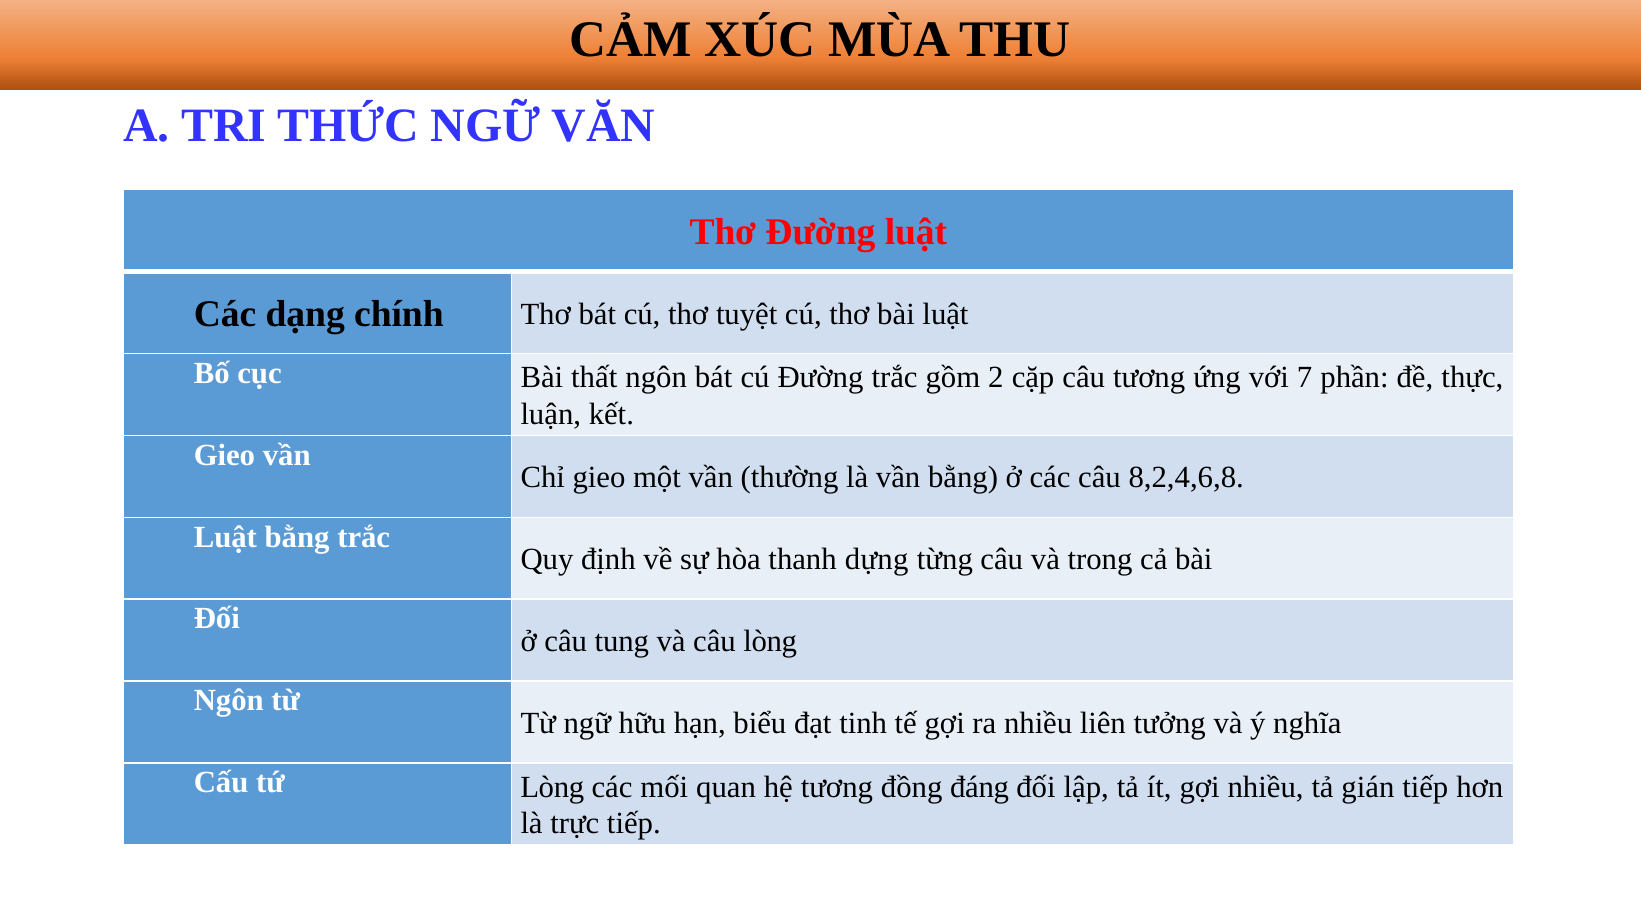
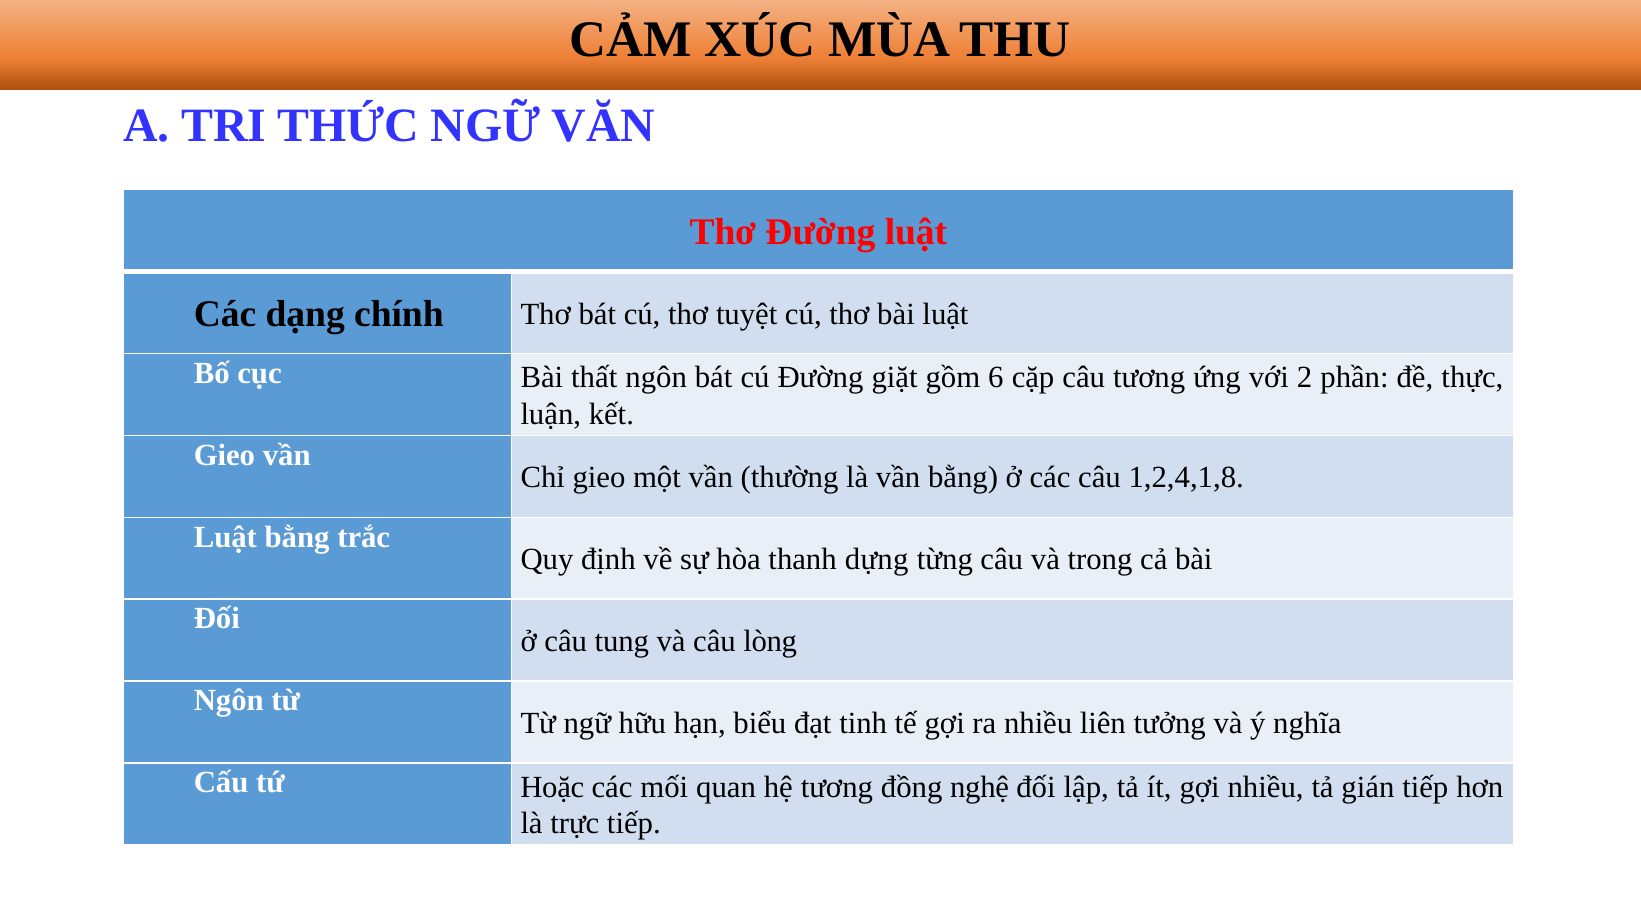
Đường trắc: trắc -> giặt (895, 378)
2: 2 -> 6 (996, 378)
7: 7 -> 2 (1305, 378)
8,2,4,6,8: 8,2,4,6,8 -> 1,2,4,1,8 (1186, 478)
tứ Lòng: Lòng -> Hoặc (552, 787)
đáng: đáng -> nghệ (980, 787)
